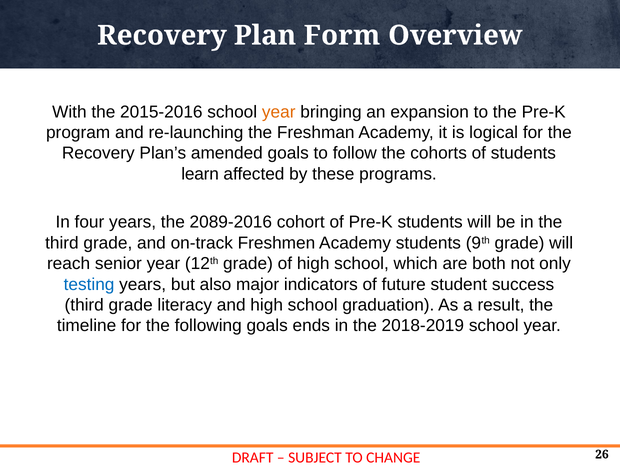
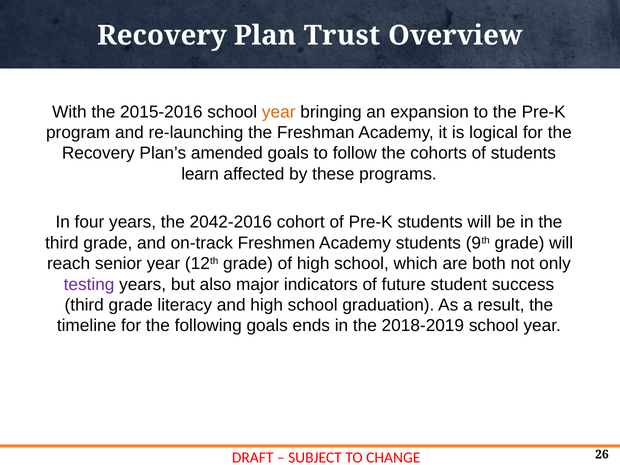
Form: Form -> Trust (342, 35)
2089-2016: 2089-2016 -> 2042-2016 (231, 222)
testing colour: blue -> purple (89, 284)
